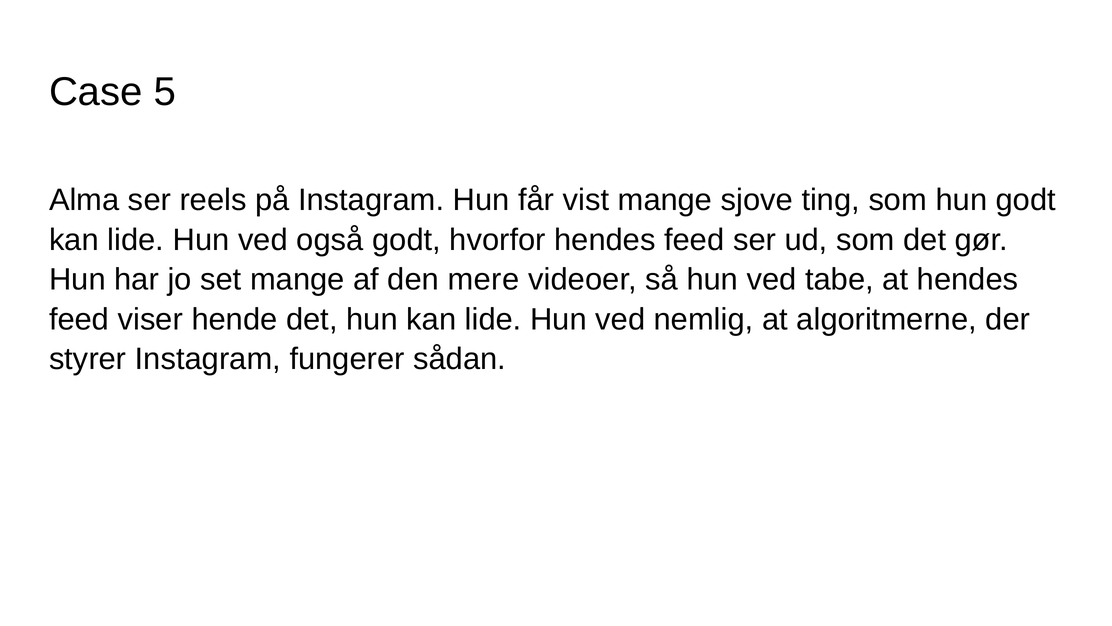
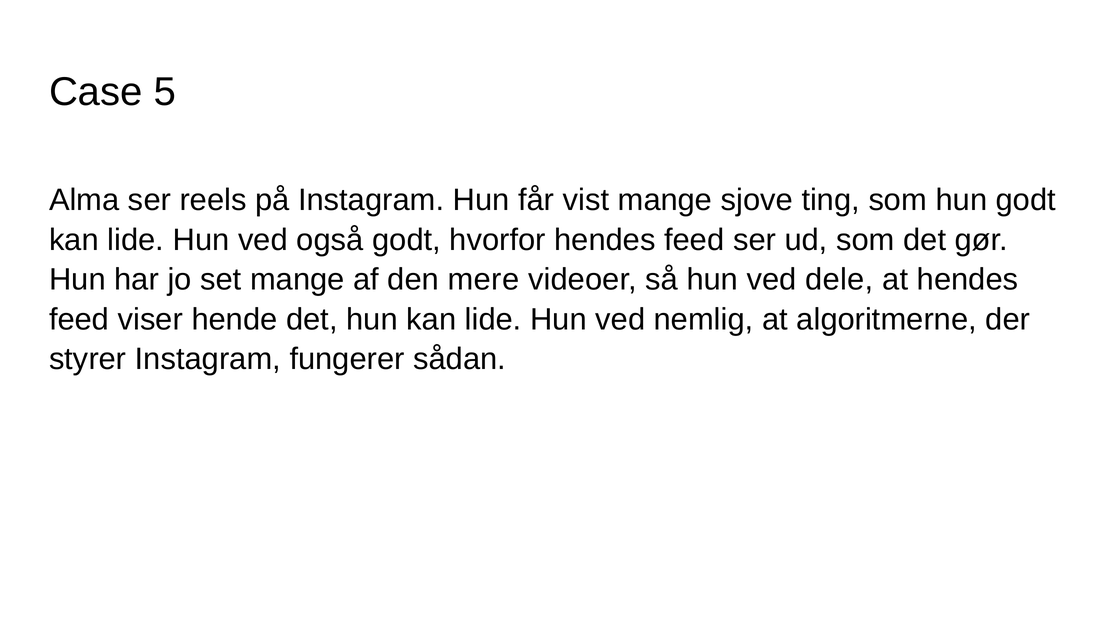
tabe: tabe -> dele (839, 279)
